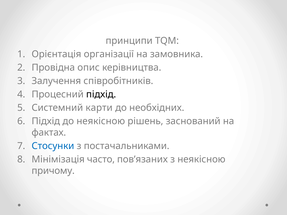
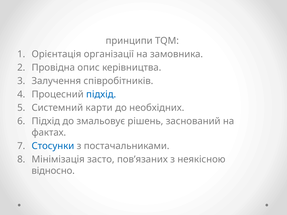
підхід colour: black -> blue (101, 94)
до неякісною: неякісною -> змальовує (101, 121)
часто: часто -> засто (101, 159)
причому: причому -> відносно (53, 171)
